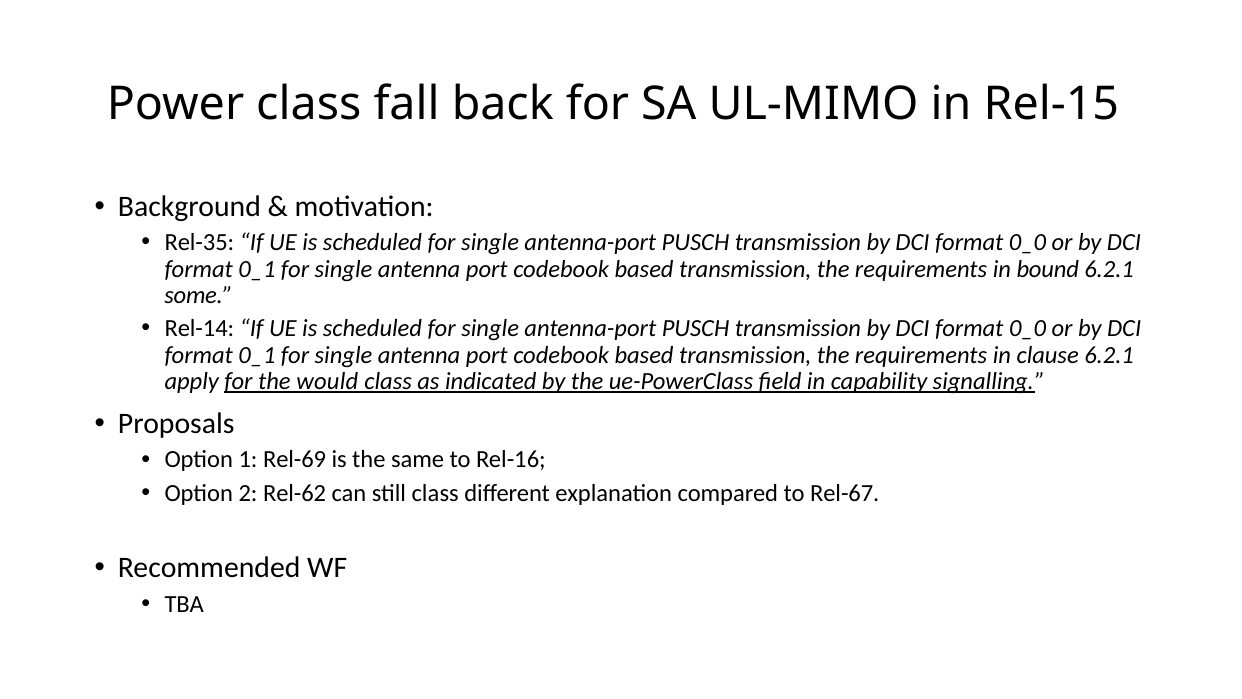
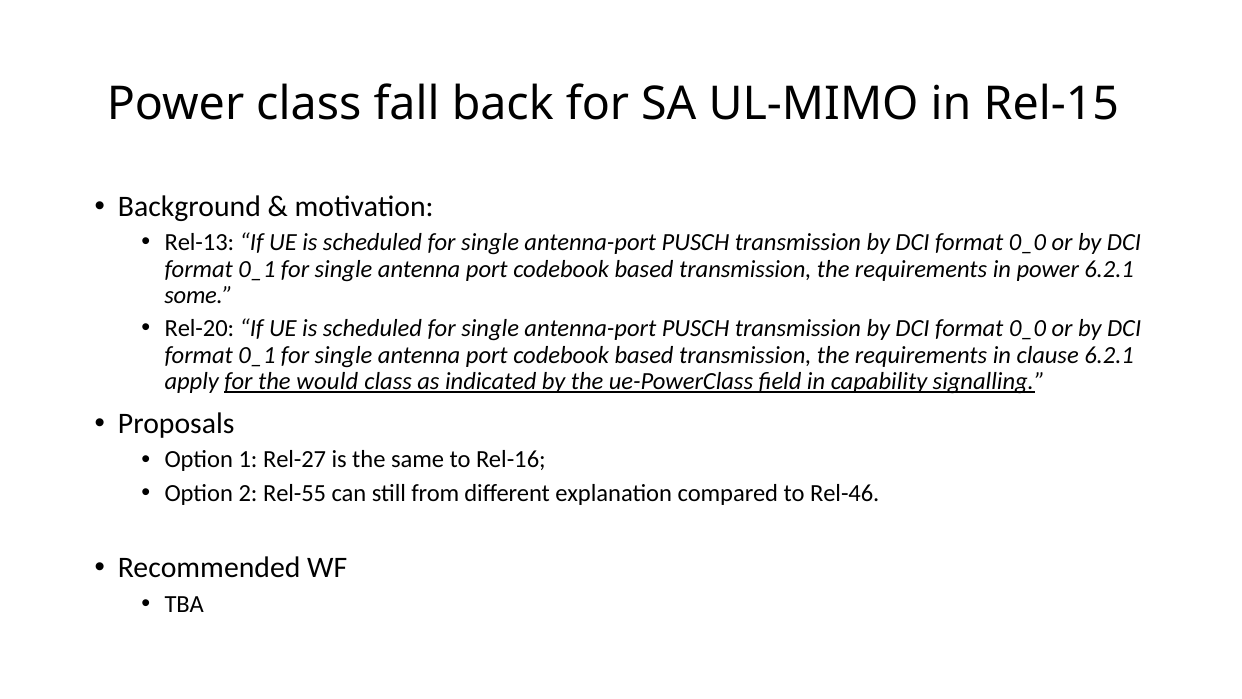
Rel-35: Rel-35 -> Rel-13 (199, 242)
in bound: bound -> power (1048, 269)
Rel-14: Rel-14 -> Rel-20 (199, 328)
Rel-69: Rel-69 -> Rel-27 (295, 460)
Rel-62: Rel-62 -> Rel-55 (295, 493)
still class: class -> from (435, 493)
Rel-67: Rel-67 -> Rel-46 (845, 493)
